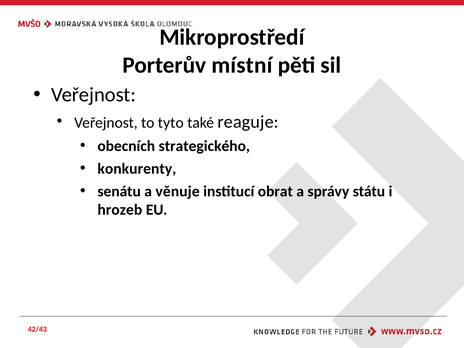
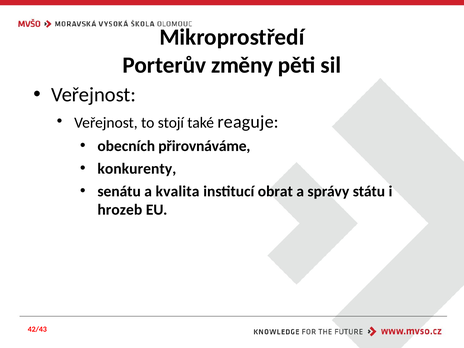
místní: místní -> změny (242, 65)
tyto: tyto -> stojí (171, 123)
strategického: strategického -> přirovnáváme (204, 146)
věnuje: věnuje -> kvalita (178, 191)
